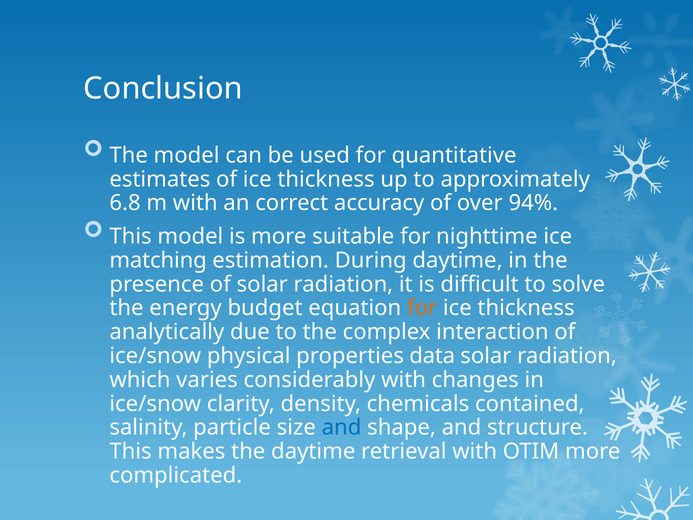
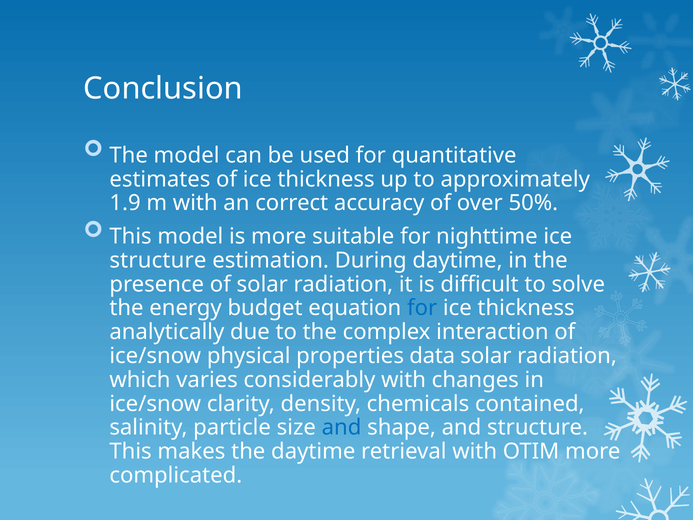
6.8: 6.8 -> 1.9 (125, 203)
94%: 94% -> 50% (533, 203)
matching: matching -> structure (158, 260)
for colour: orange -> blue (422, 308)
